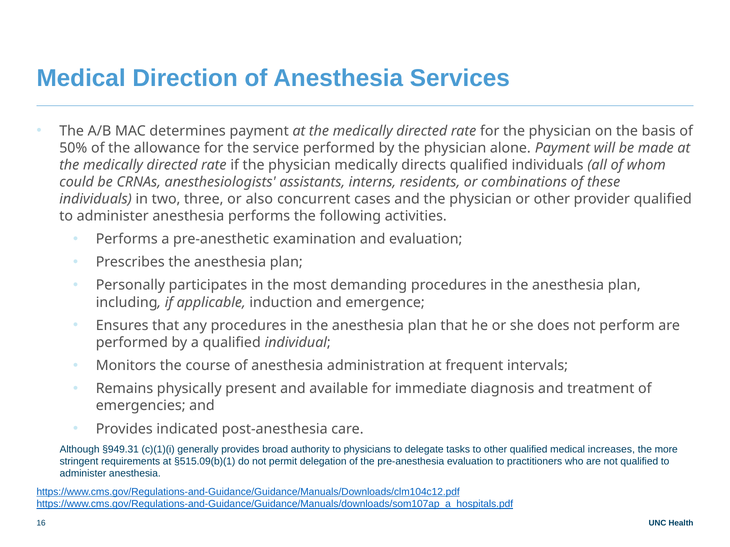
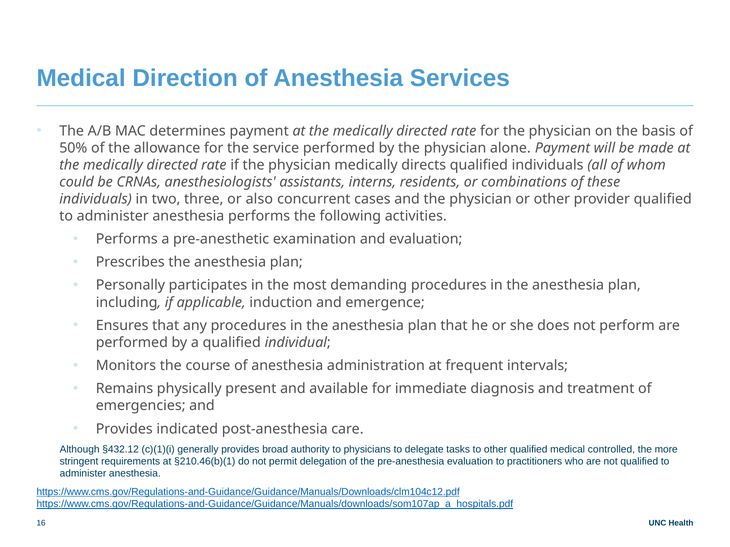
§949.31: §949.31 -> §432.12 (121, 450)
increases: increases -> controlled (611, 450)
§515.09(b)(1: §515.09(b)(1 -> §210.46(b)(1 (205, 462)
